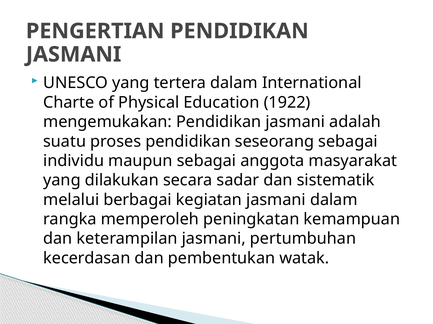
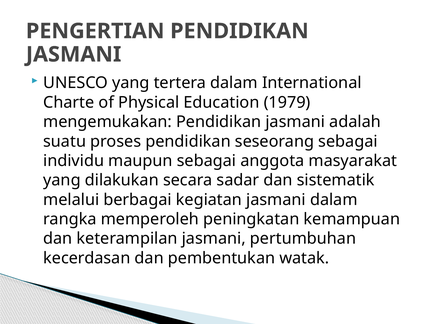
1922: 1922 -> 1979 (287, 103)
